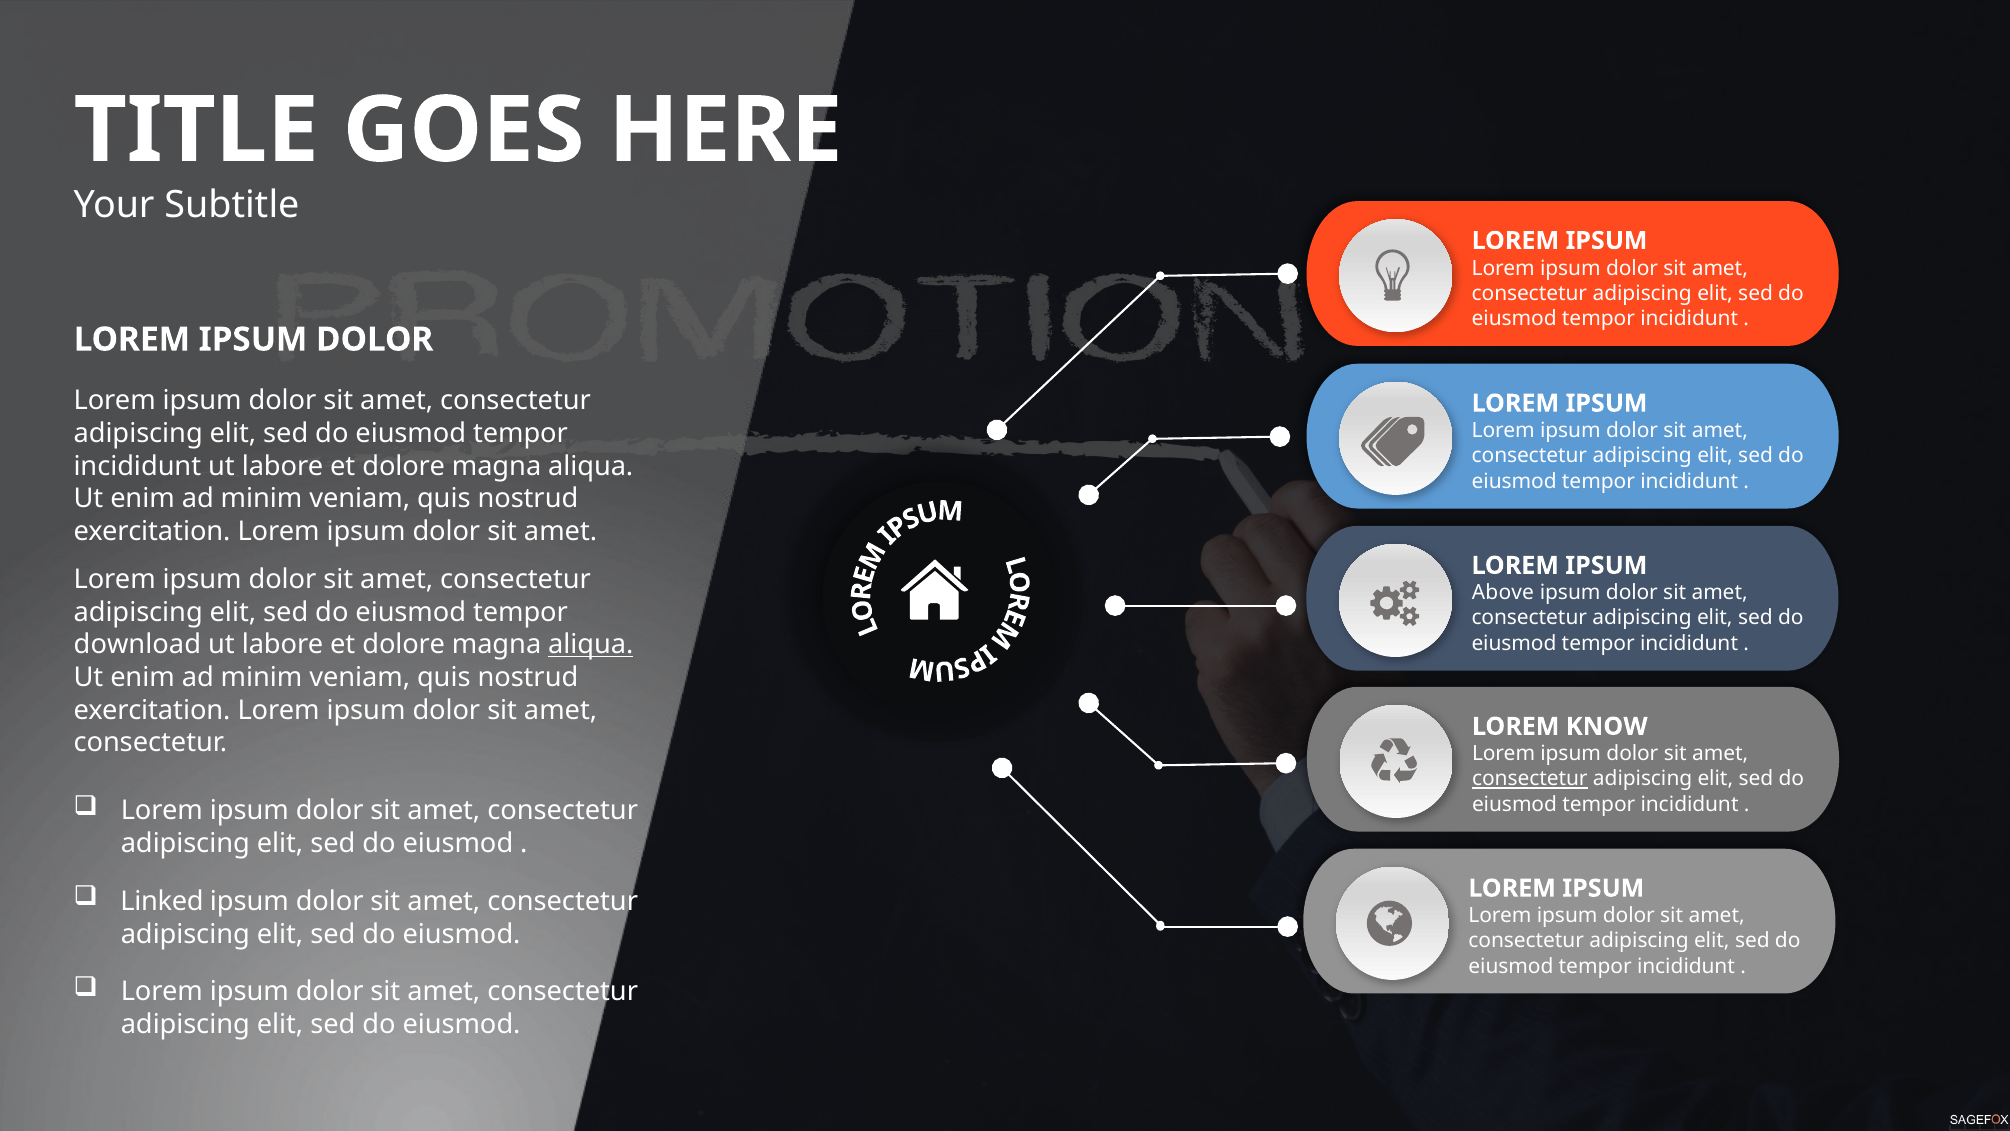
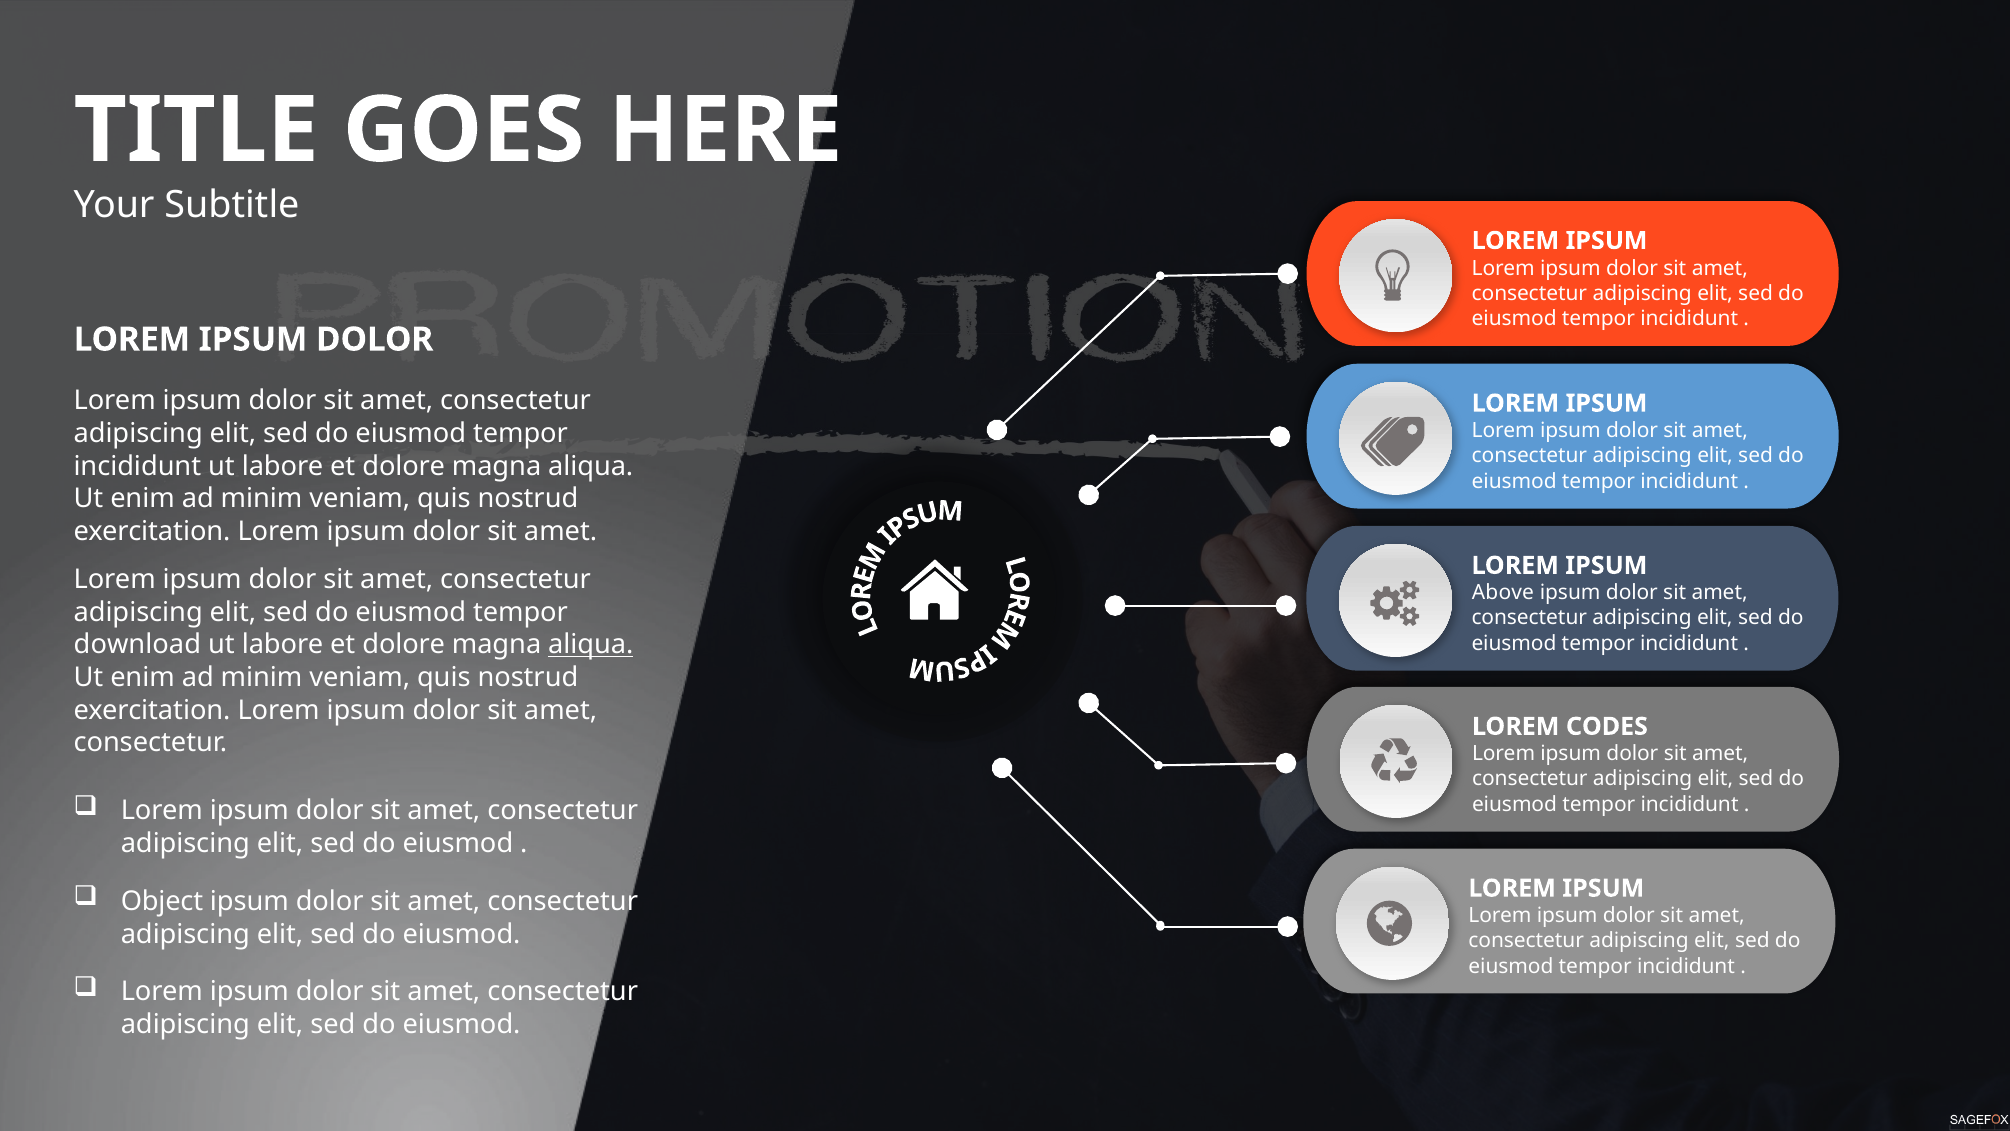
KNOW: KNOW -> CODES (1607, 726)
consectetur underline: present -> none (1530, 779)
Linked: Linked -> Object (162, 901)
